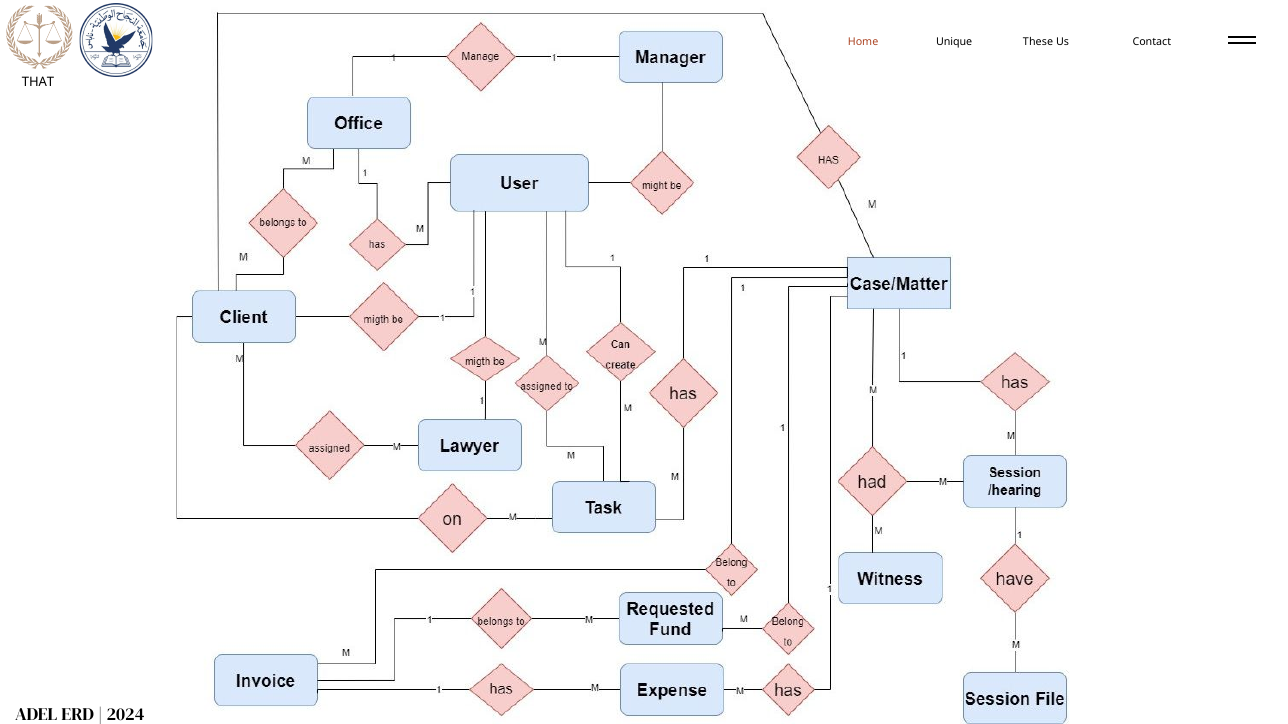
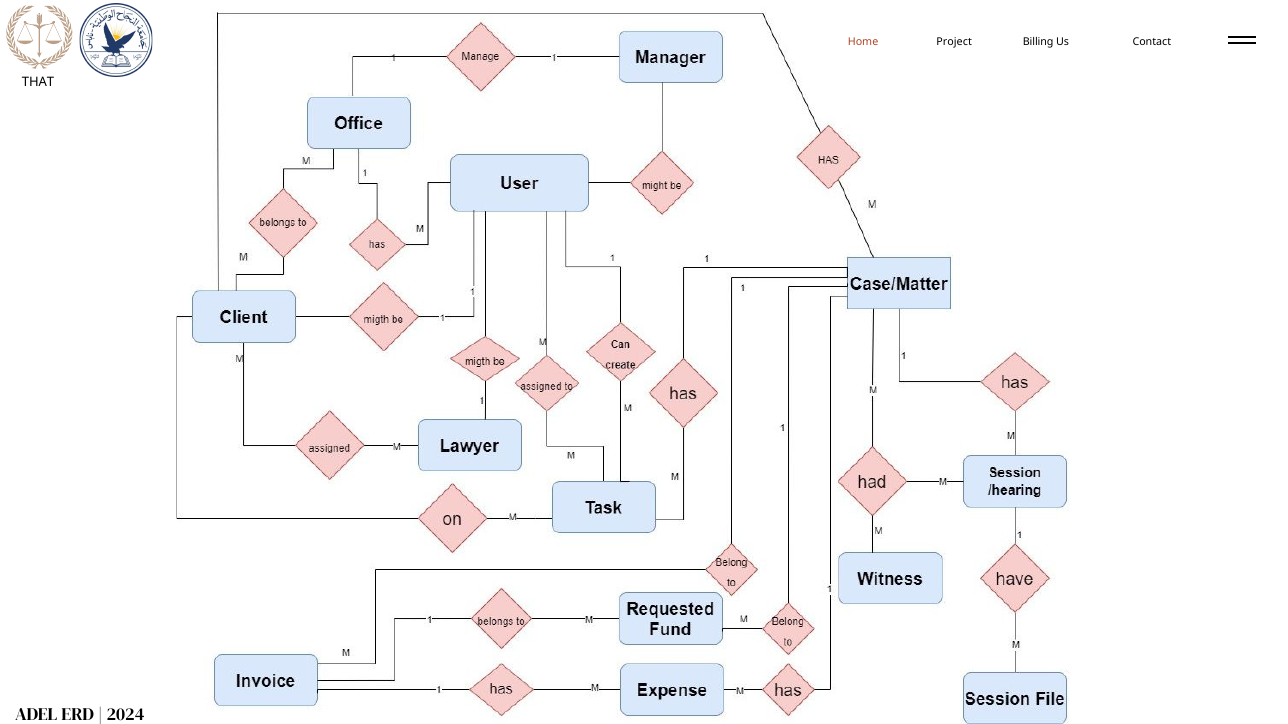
Unique: Unique -> Project (954, 42)
These: These -> Billing (1038, 42)
